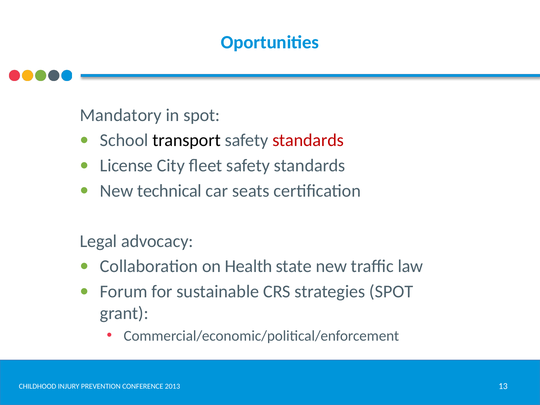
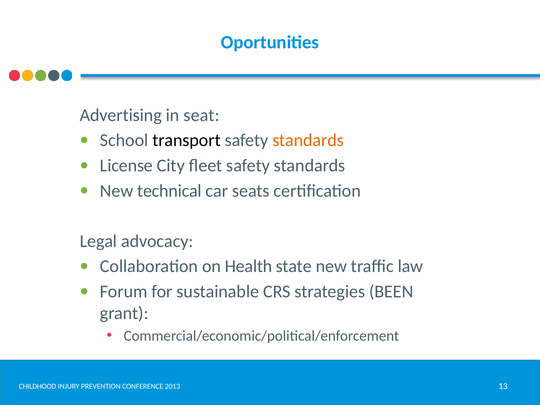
Mandatory: Mandatory -> Advertising (121, 115)
in spot: spot -> seat (202, 115)
standards colour: red -> orange (308, 140)
strategies SPOT: SPOT -> BEEN (391, 292)
